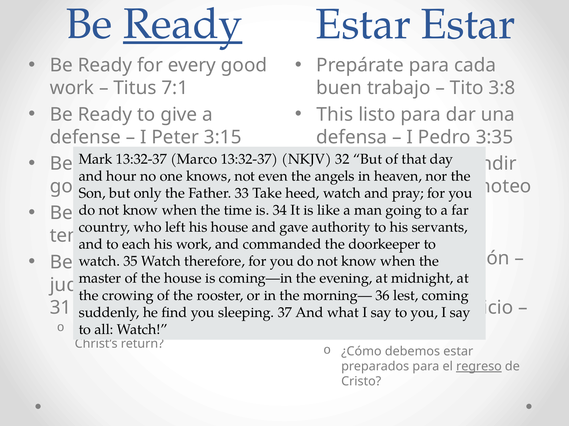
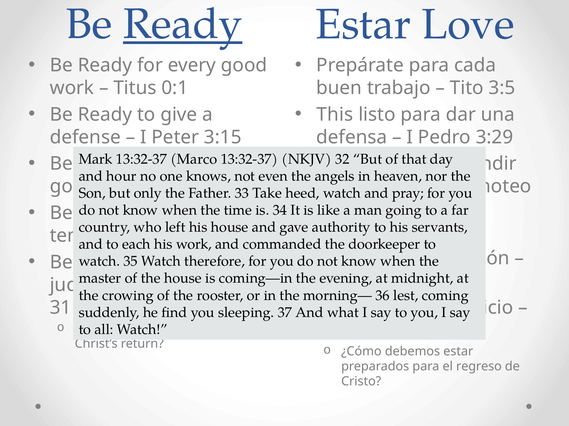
Estar Estar: Estar -> Love (468, 24)
7:1: 7:1 -> 0:1 (175, 88)
3:8: 3:8 -> 3:5 (502, 88)
3:35: 3:35 -> 3:29 (494, 137)
regreso underline: present -> none (479, 367)
